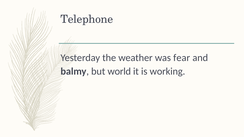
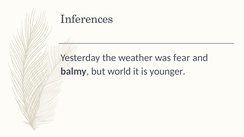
Telephone: Telephone -> Inferences (87, 19)
working: working -> younger (167, 71)
